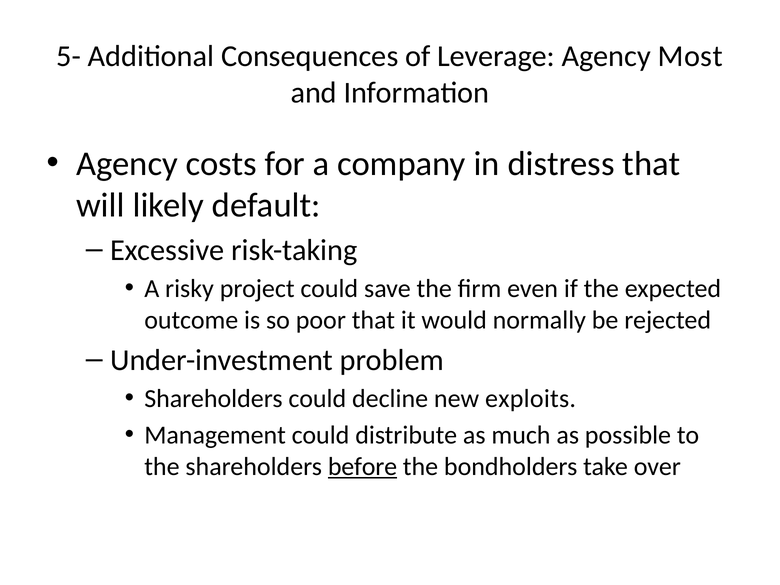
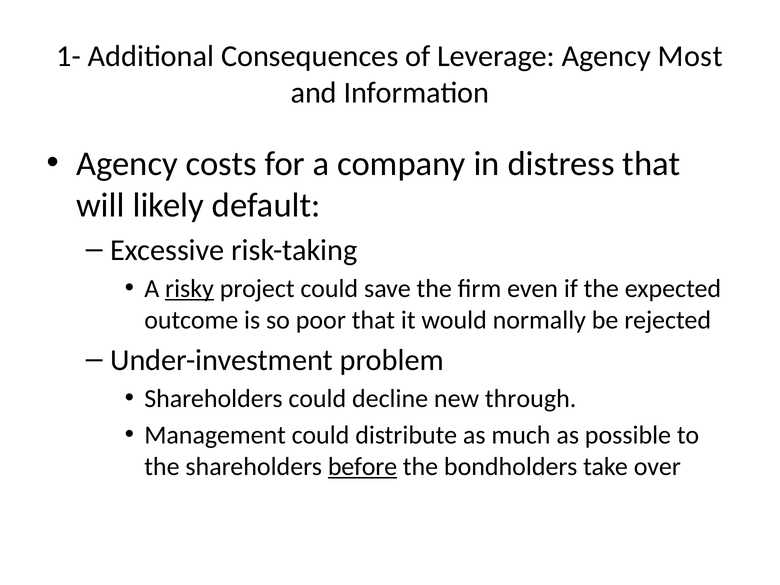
5-: 5- -> 1- (69, 56)
risky underline: none -> present (189, 289)
exploits: exploits -> through (531, 399)
